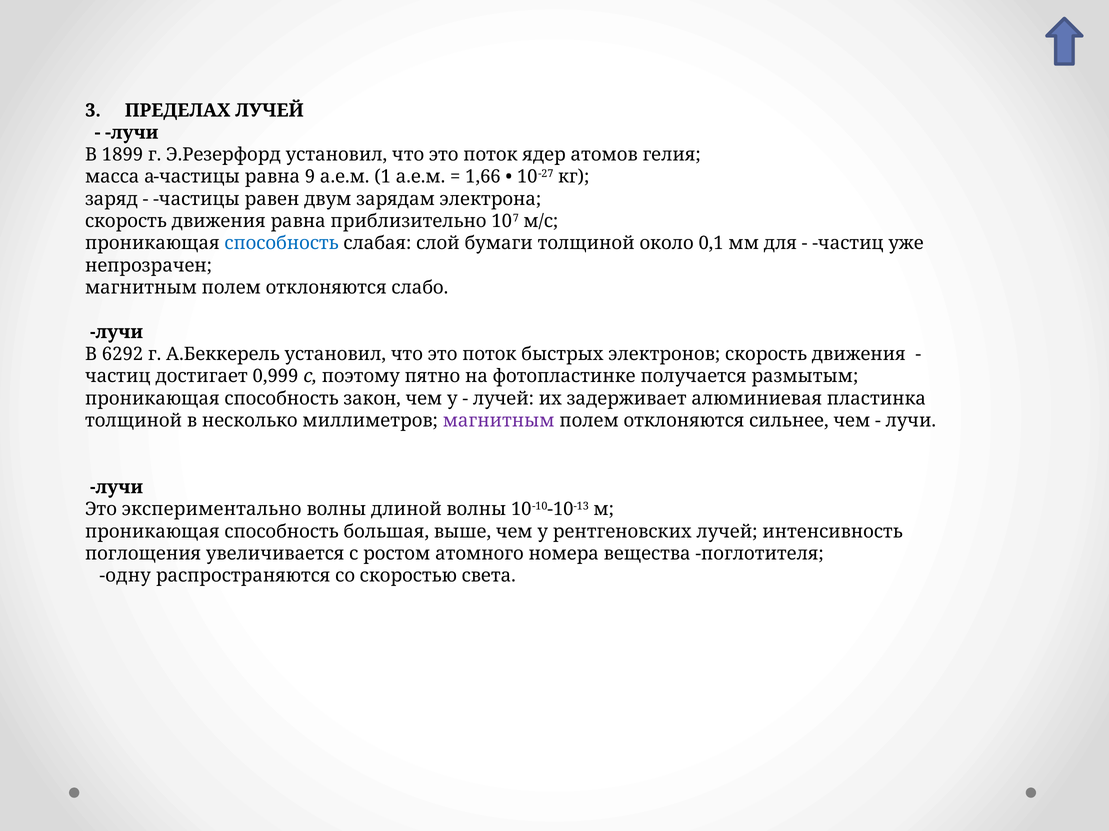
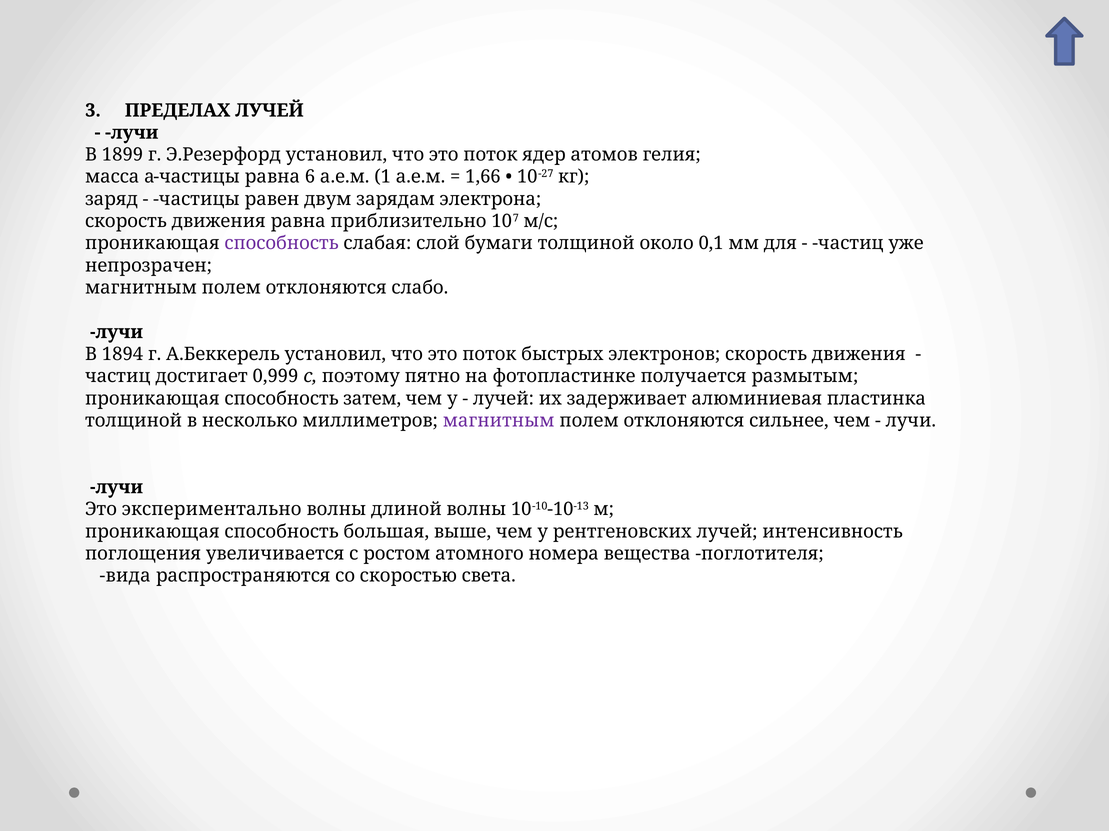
9: 9 -> 6 (310, 177)
способность colour: blue -> purple (282, 244)
6292: 6292 -> 1894 (123, 355)
закон: закон -> затем (372, 399)
одну: одну -> вида (125, 576)
